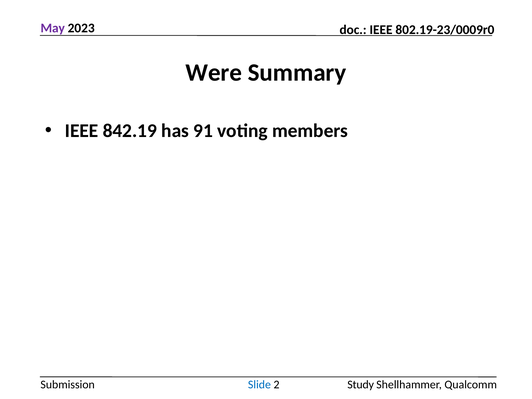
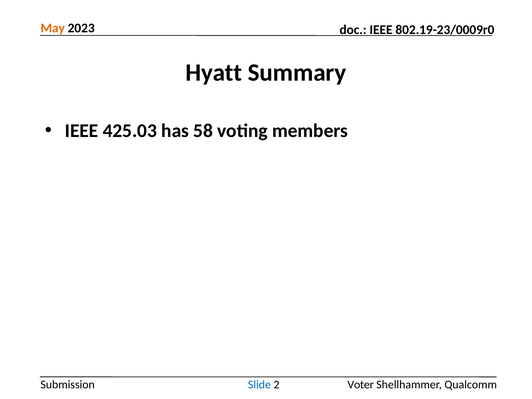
May colour: purple -> orange (53, 28)
Were: Were -> Hyatt (214, 73)
842.19: 842.19 -> 425.03 (130, 131)
91: 91 -> 58 (203, 131)
Study: Study -> Voter (361, 385)
